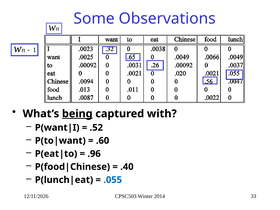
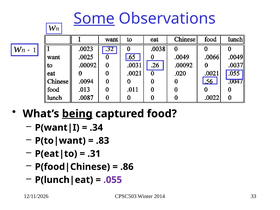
Some underline: none -> present (94, 19)
with: with -> food (162, 114)
.52: .52 -> .34 (96, 128)
.60: .60 -> .83 (103, 141)
.96: .96 -> .31 (94, 154)
.40: .40 -> .86 (127, 167)
.055 colour: blue -> purple (113, 180)
